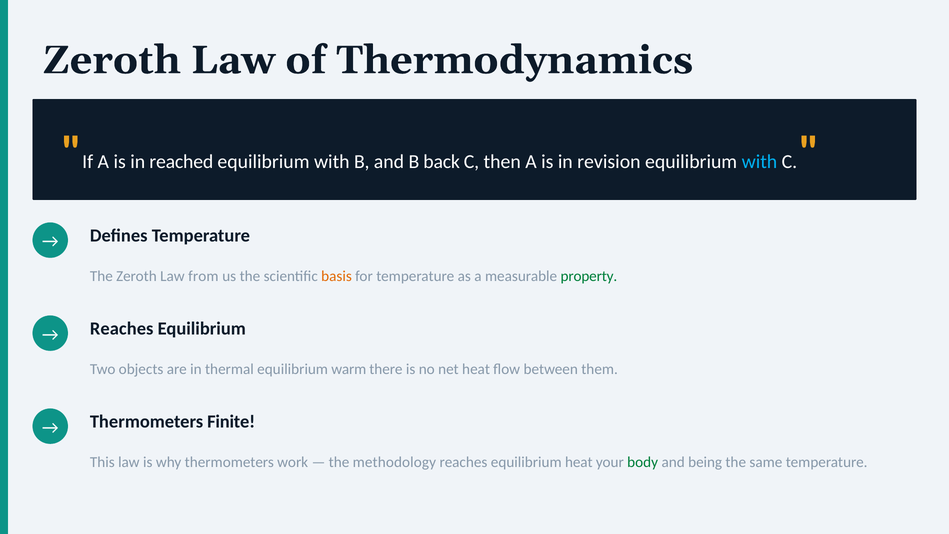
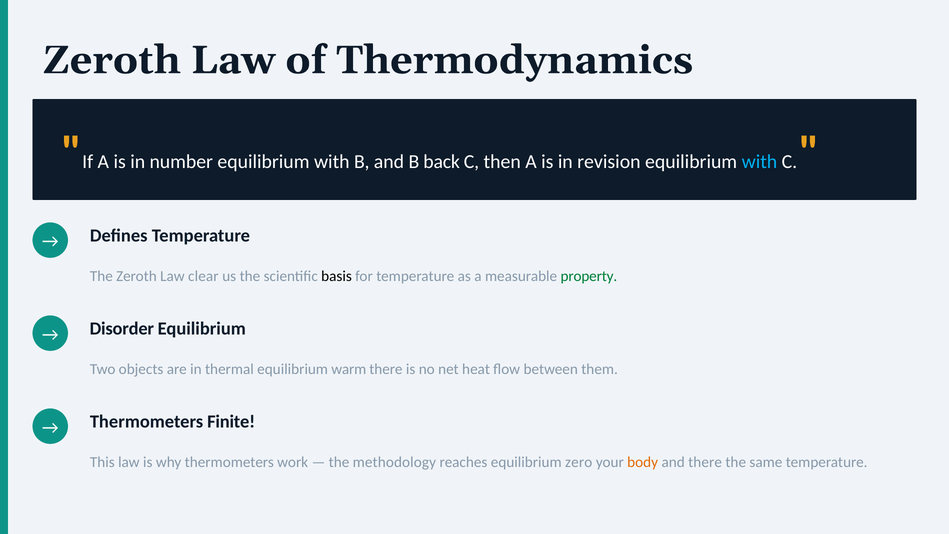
reached: reached -> number (181, 162)
from: from -> clear (203, 276)
basis colour: orange -> black (337, 276)
Reaches: Reaches -> Disorder (122, 329)
equilibrium heat: heat -> zero (579, 462)
body colour: green -> orange (643, 462)
and being: being -> there (705, 462)
